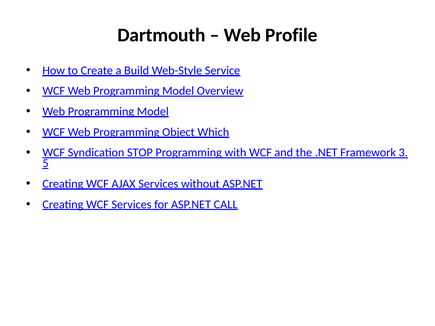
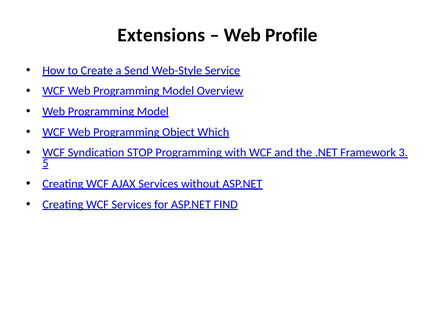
Dartmouth: Dartmouth -> Extensions (161, 35)
Build: Build -> Send (137, 70)
CALL: CALL -> FIND (226, 205)
